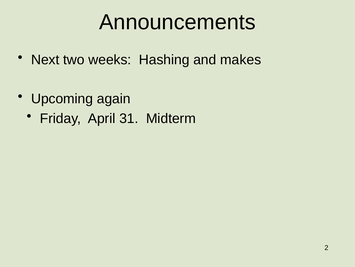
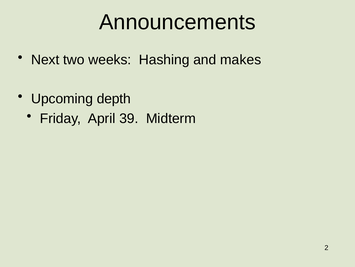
again: again -> depth (114, 99)
31: 31 -> 39 (129, 118)
